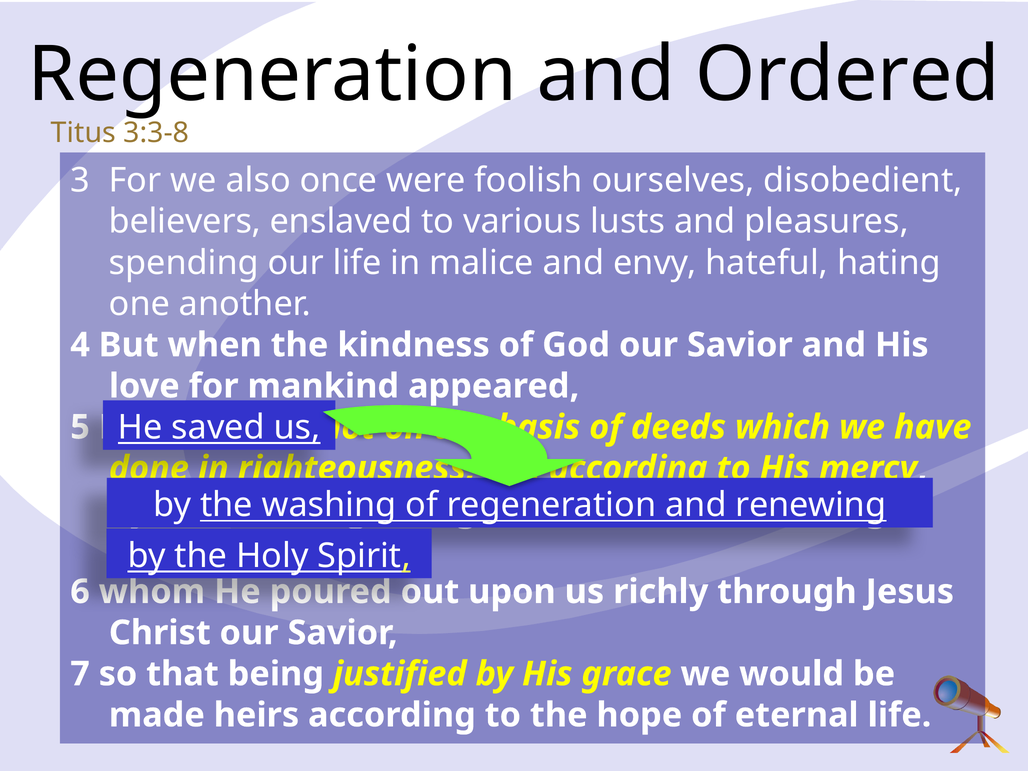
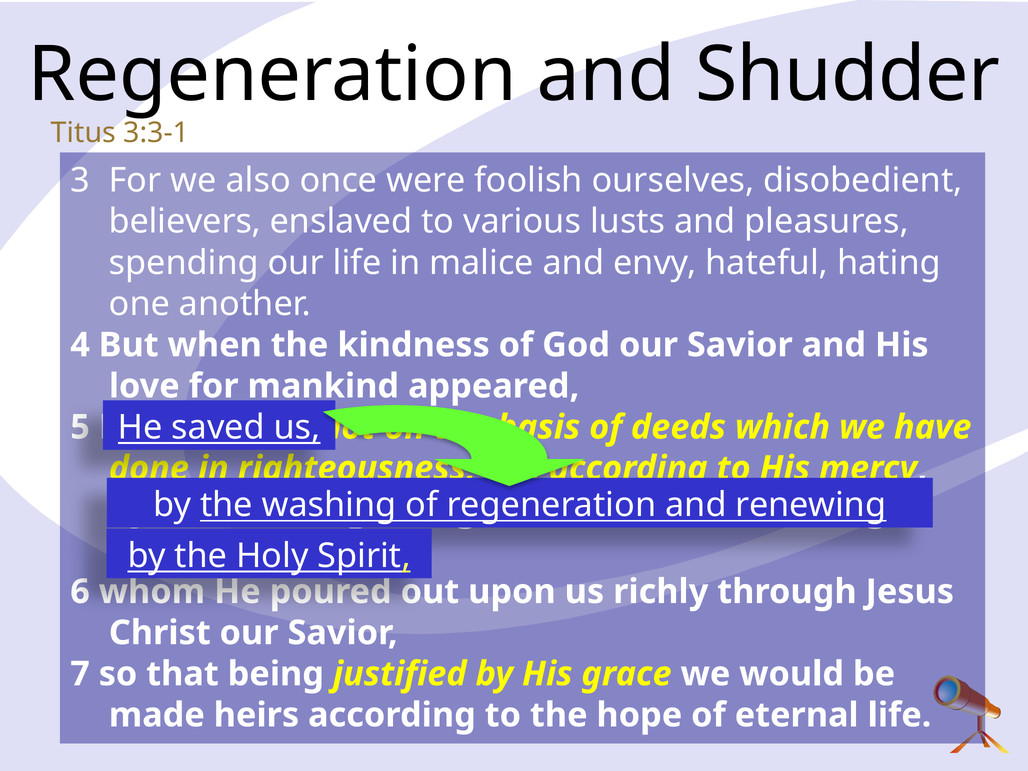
Ordered: Ordered -> Shudder (848, 75)
3:3-8: 3:3-8 -> 3:3-1 (156, 133)
